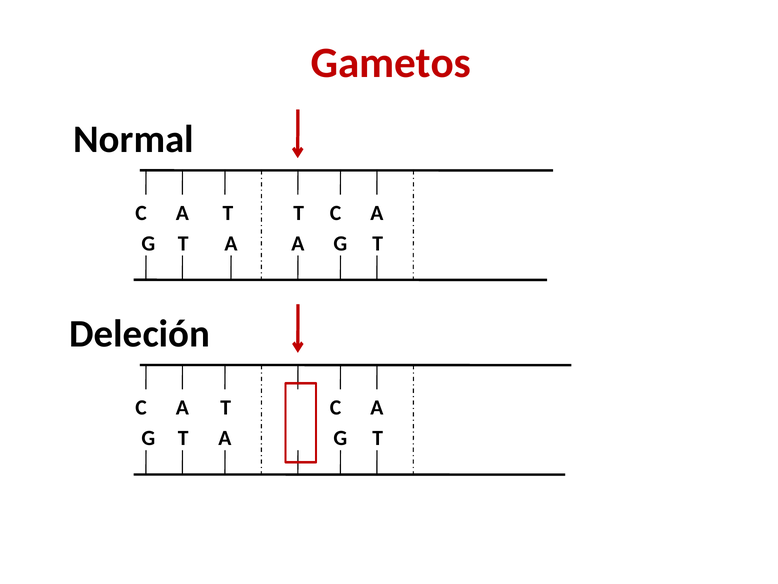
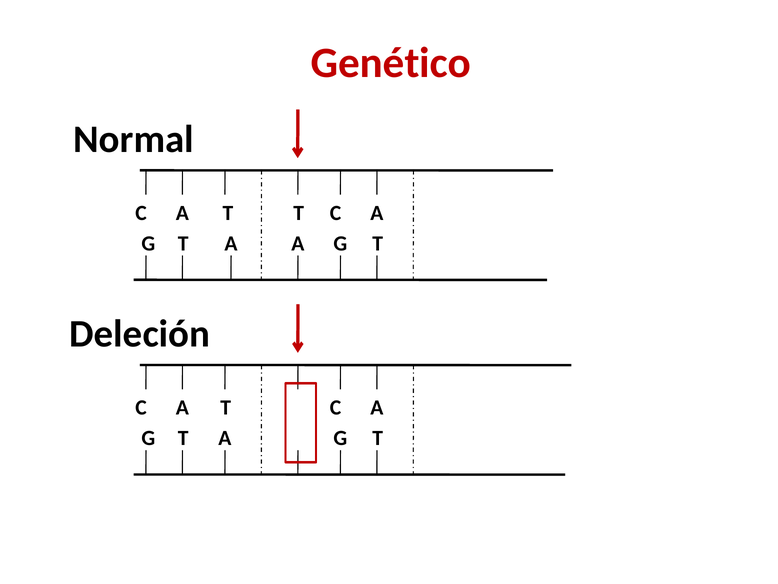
Gametos: Gametos -> Genético (391, 63)
